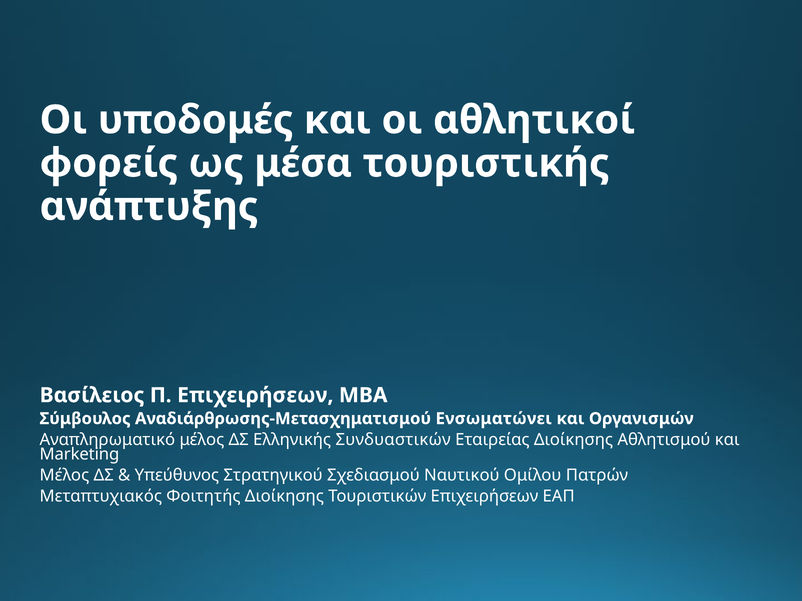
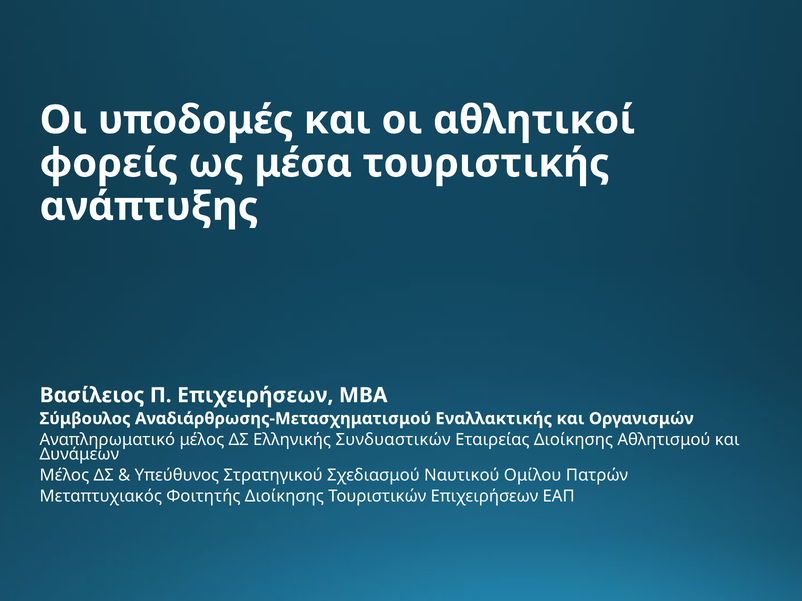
Ενσωματώνει: Ενσωματώνει -> Εναλλακτικής (494, 419)
Marketing: Marketing -> Δυνάμεων (79, 455)
